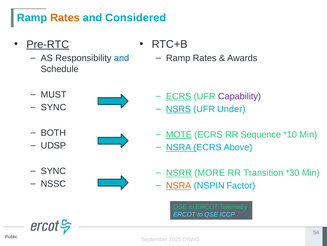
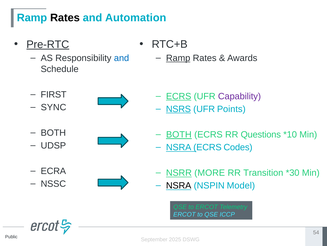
Rates colour: orange -> black (65, 18)
Considered: Considered -> Automation (136, 18)
Ramp underline: none -> present (178, 58)
MUST: MUST -> FIRST (54, 94)
Under: Under -> Points (231, 109)
MOTE: MOTE -> BOTH (179, 134)
Sequence: Sequence -> Questions (261, 134)
Above: Above -> Codes (238, 147)
SYNC: SYNC -> ECRA (53, 171)
NSRA colour: orange -> black (179, 185)
Factor: Factor -> Model (241, 185)
